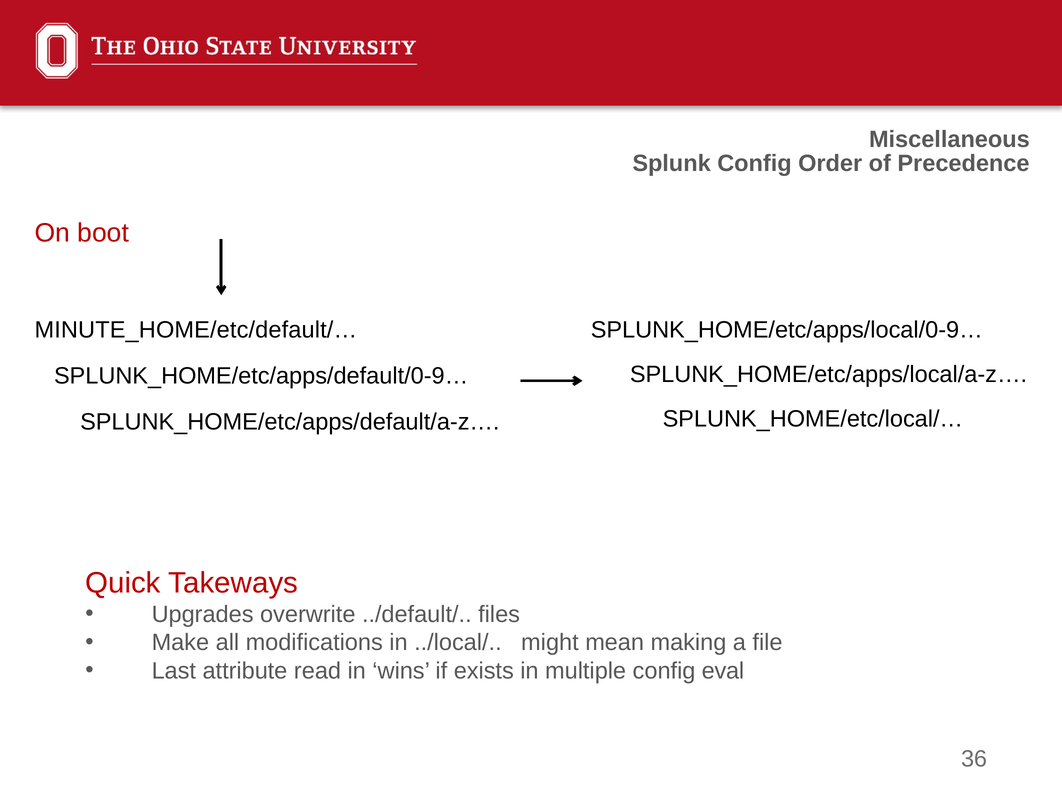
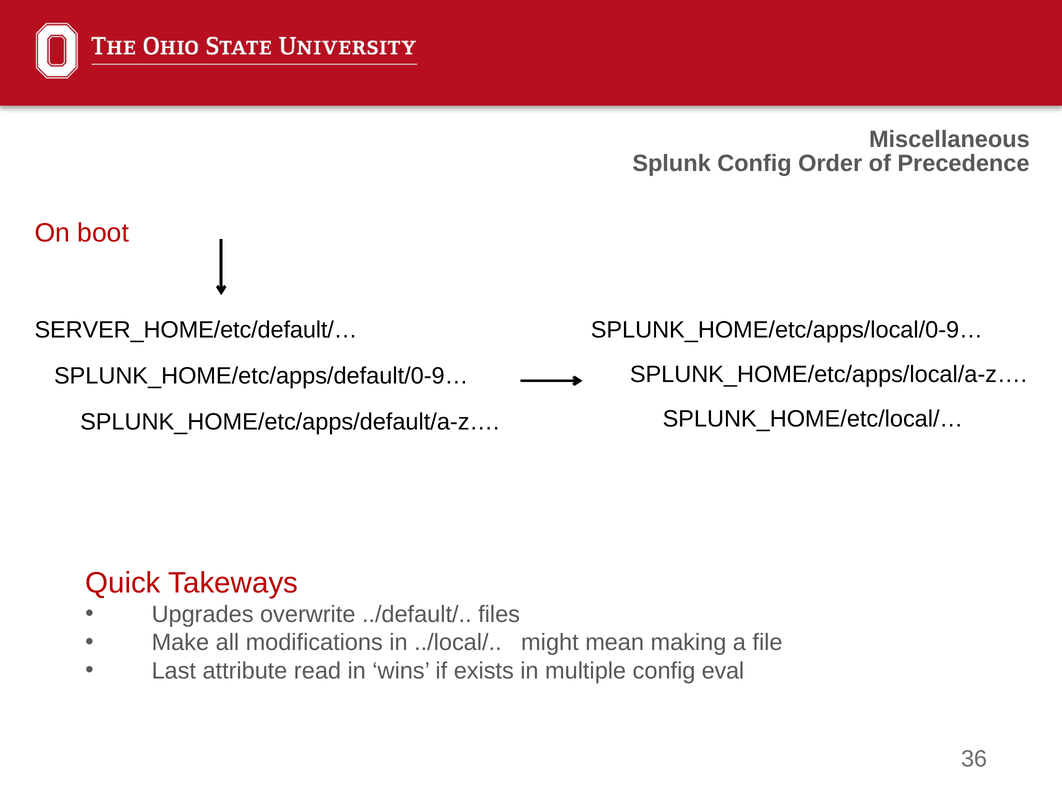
MINUTE_HOME/etc/default/…: MINUTE_HOME/etc/default/… -> SERVER_HOME/etc/default/… (196, 330)
